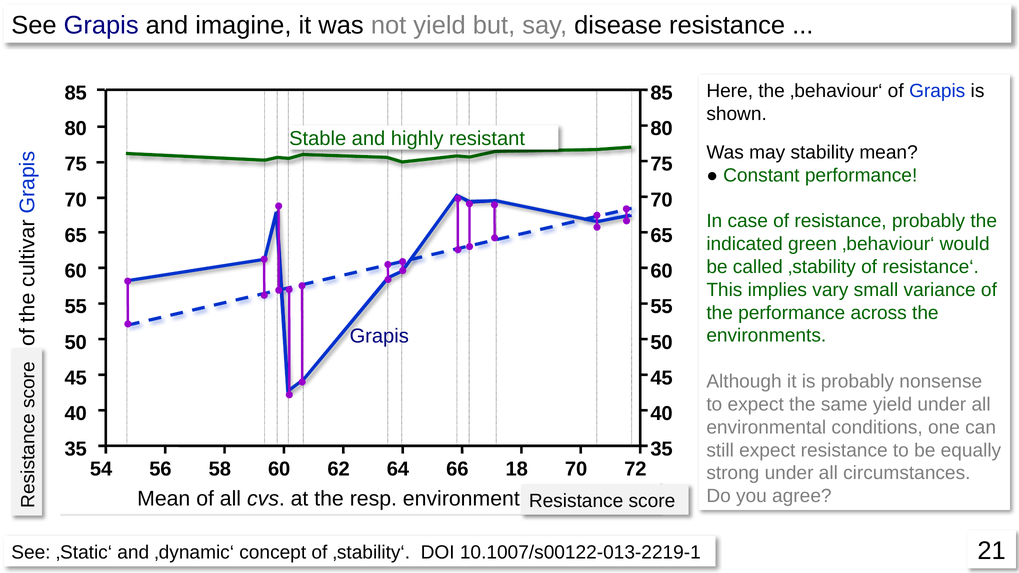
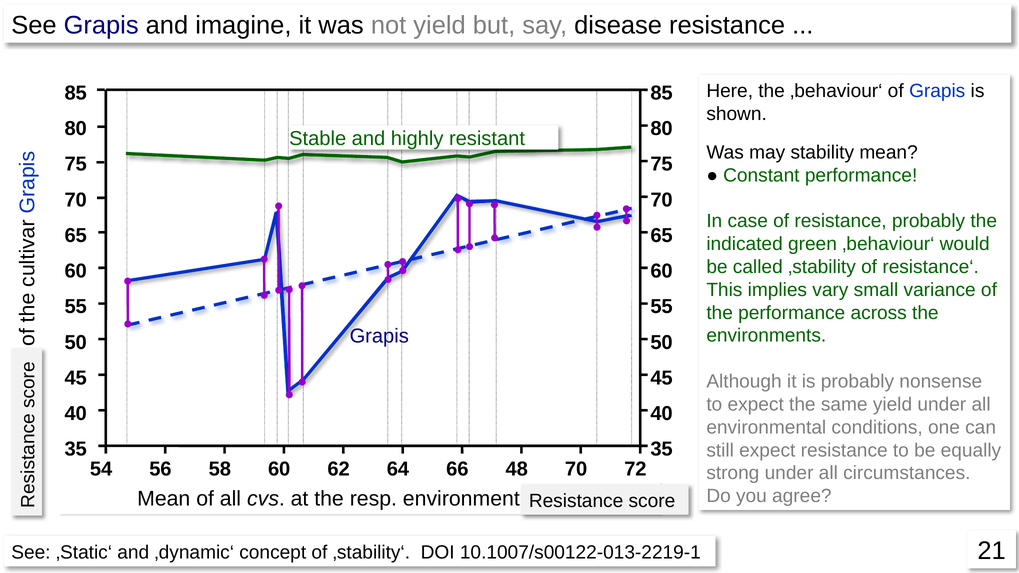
18: 18 -> 48 (517, 469)
